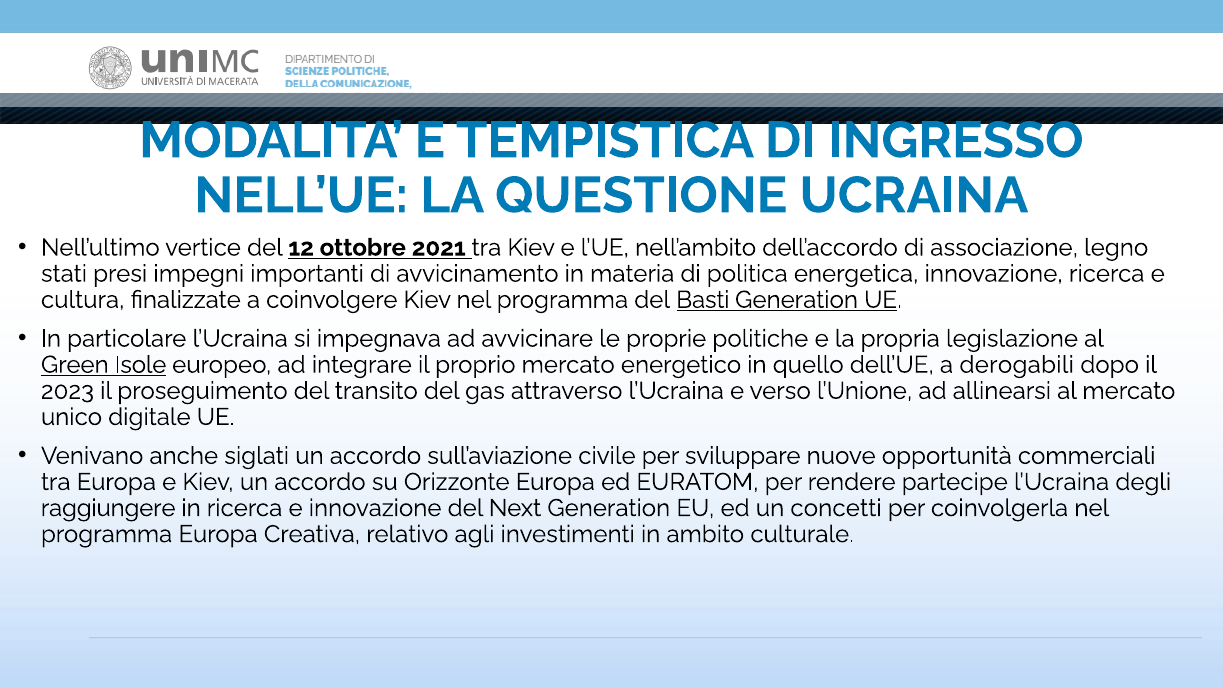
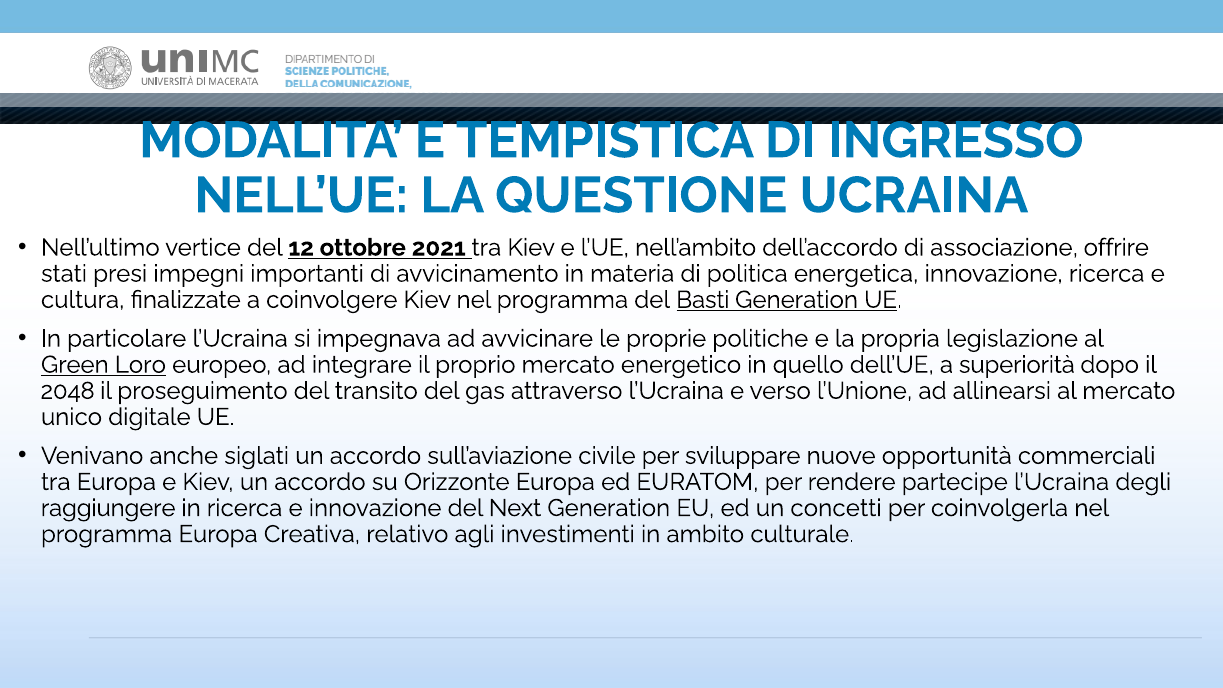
legno: legno -> offrire (1116, 248)
Isole: Isole -> Loro (140, 365)
derogabili: derogabili -> superiorità (1017, 365)
2023: 2023 -> 2048 (68, 391)
